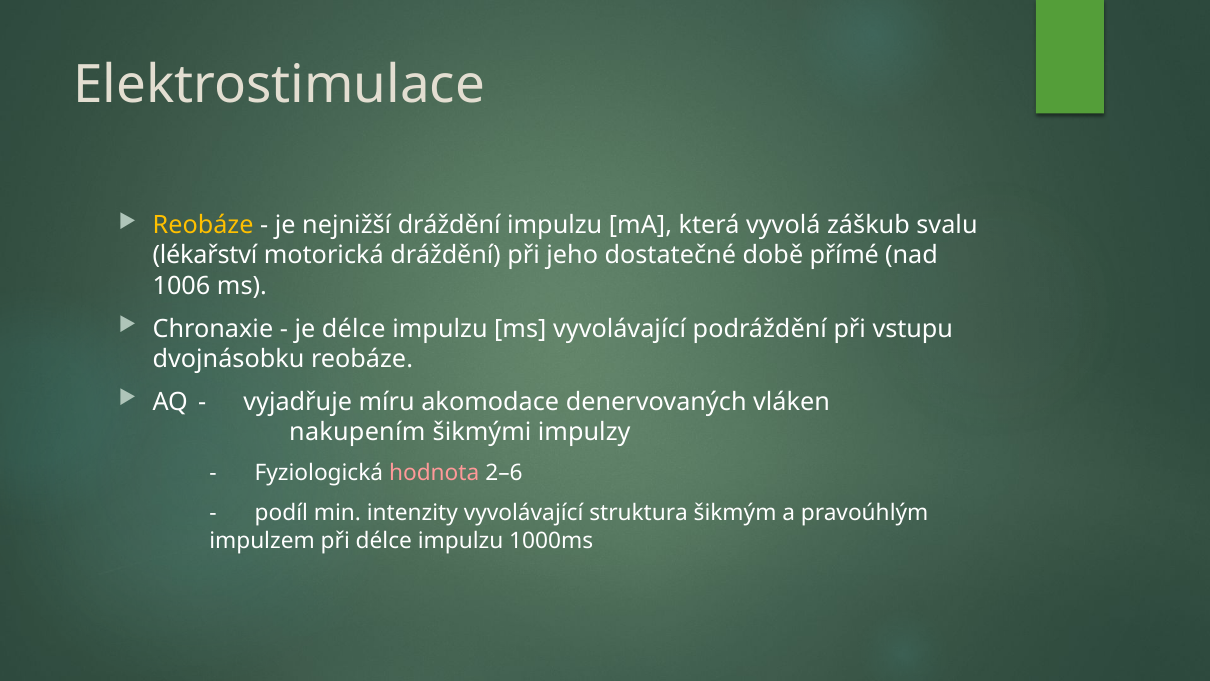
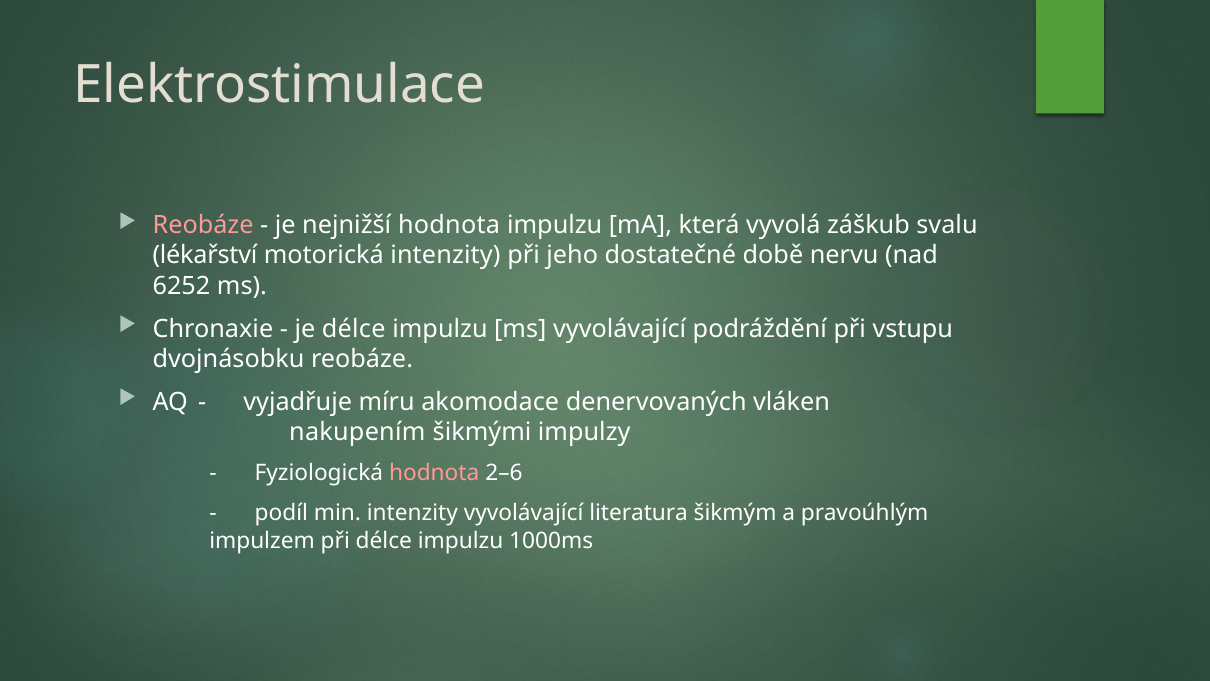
Reobáze colour: yellow -> pink (203, 225)
nejnižší dráždění: dráždění -> hodnota (449, 225)
motorická dráždění: dráždění -> intenzity (445, 255)
přímé: přímé -> nervu (844, 255)
1006: 1006 -> 6252 (181, 286)
struktura: struktura -> literatura (639, 513)
